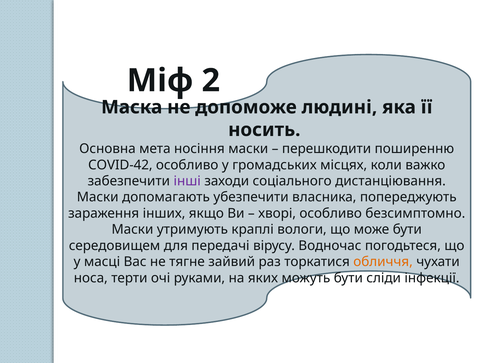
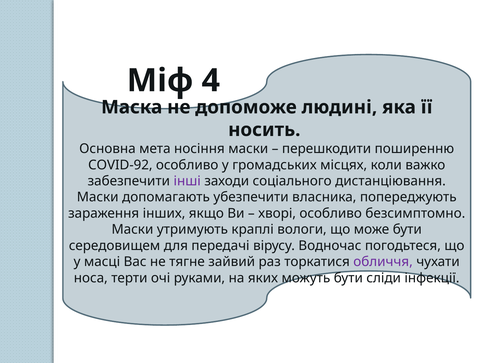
2: 2 -> 4 (211, 81)
COVID-42: COVID-42 -> COVID-92 (120, 165)
обличчя colour: orange -> purple (383, 262)
